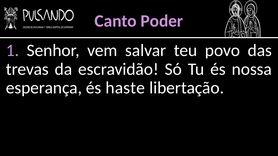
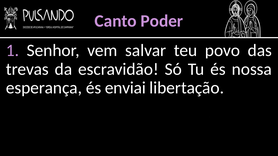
haste: haste -> enviai (125, 88)
